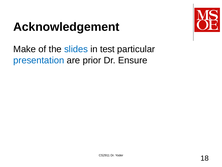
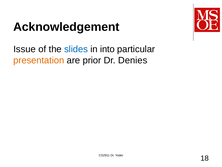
Make: Make -> Issue (25, 49)
test: test -> into (107, 49)
presentation colour: blue -> orange (39, 60)
Ensure: Ensure -> Denies (133, 60)
